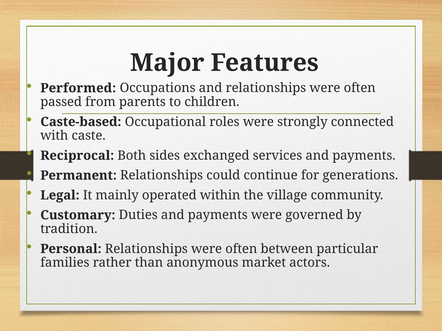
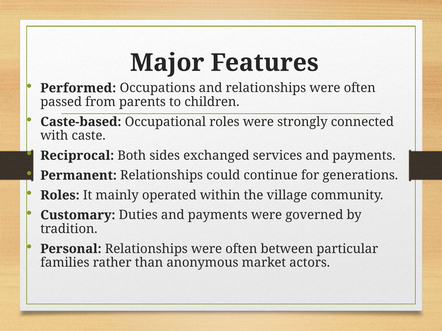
Legal: Legal -> Roles (60, 196)
